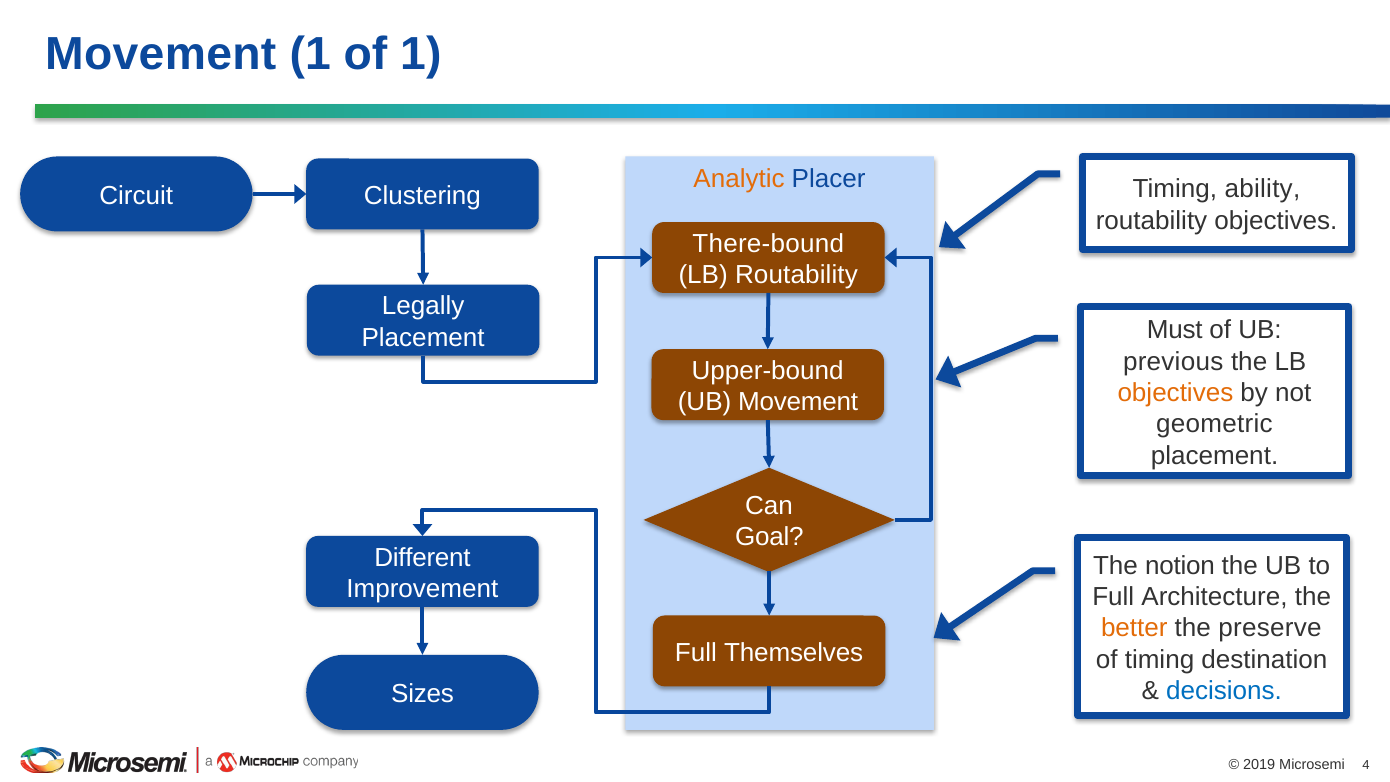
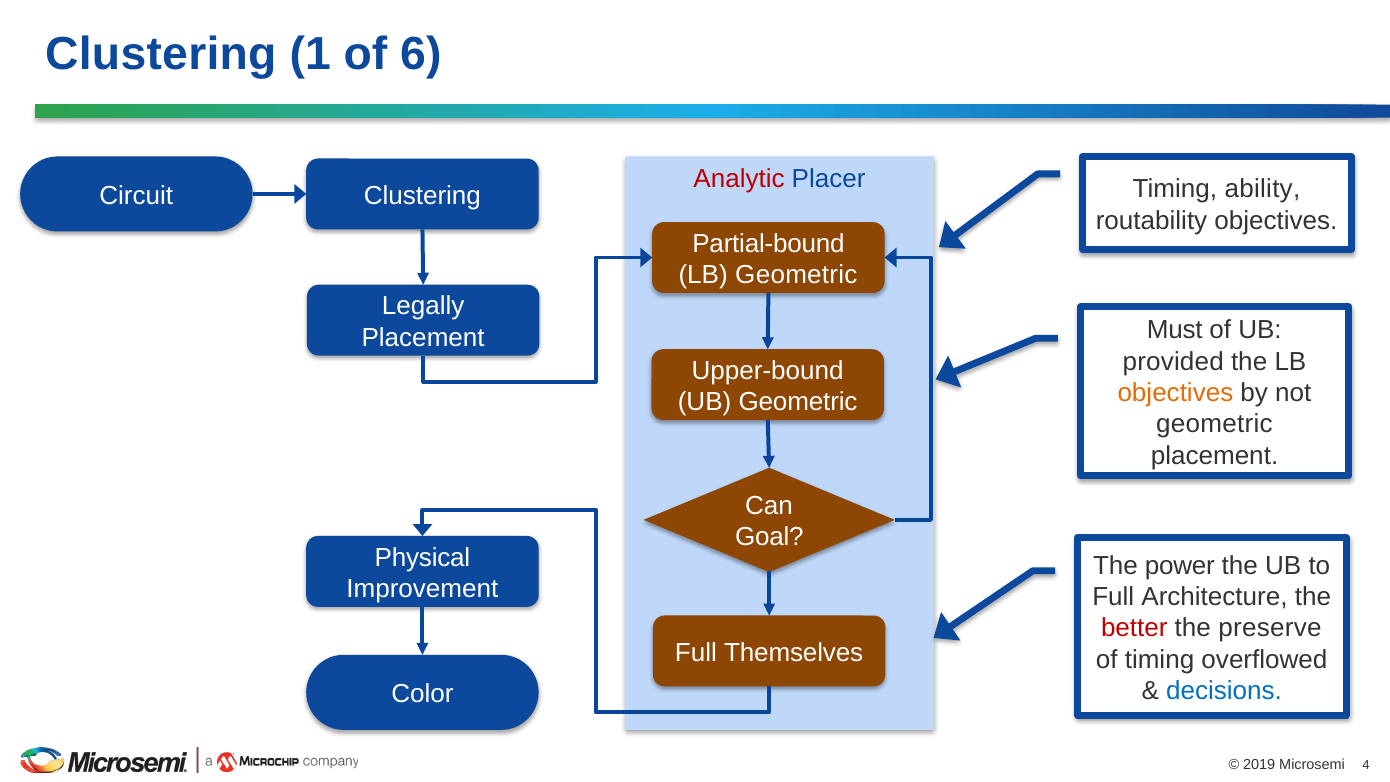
Movement: Movement -> Clustering (161, 54)
of 1: 1 -> 6 (421, 54)
Analytic colour: orange -> red (739, 179)
There-bound: There-bound -> Partial-bound (768, 244)
LB Routability: Routability -> Geometric (796, 275)
previous: previous -> provided (1173, 362)
UB Movement: Movement -> Geometric (798, 402)
Different: Different -> Physical (422, 557)
notion: notion -> power (1180, 566)
better colour: orange -> red (1134, 628)
destination: destination -> overflowed (1264, 659)
Sizes: Sizes -> Color (422, 694)
